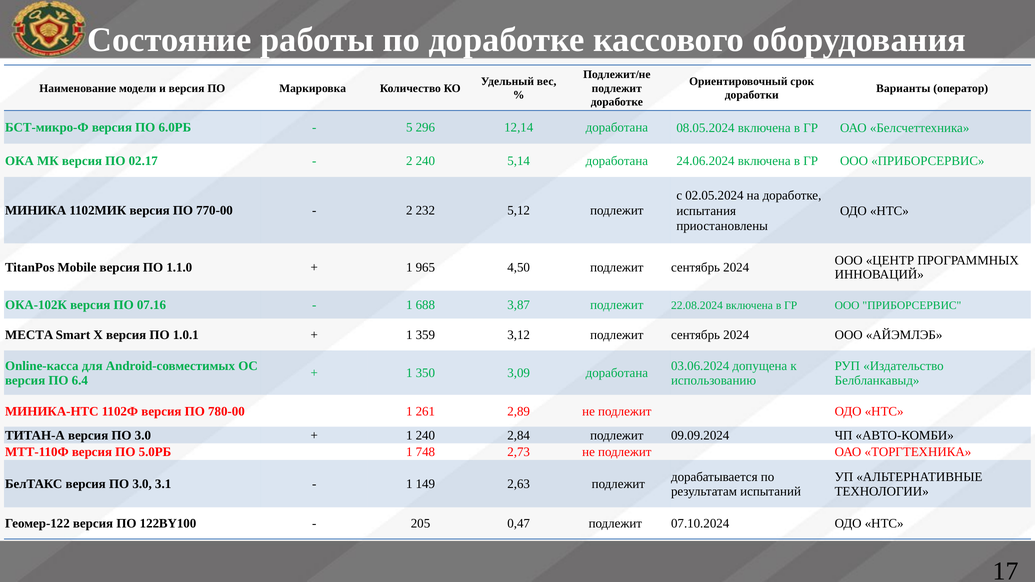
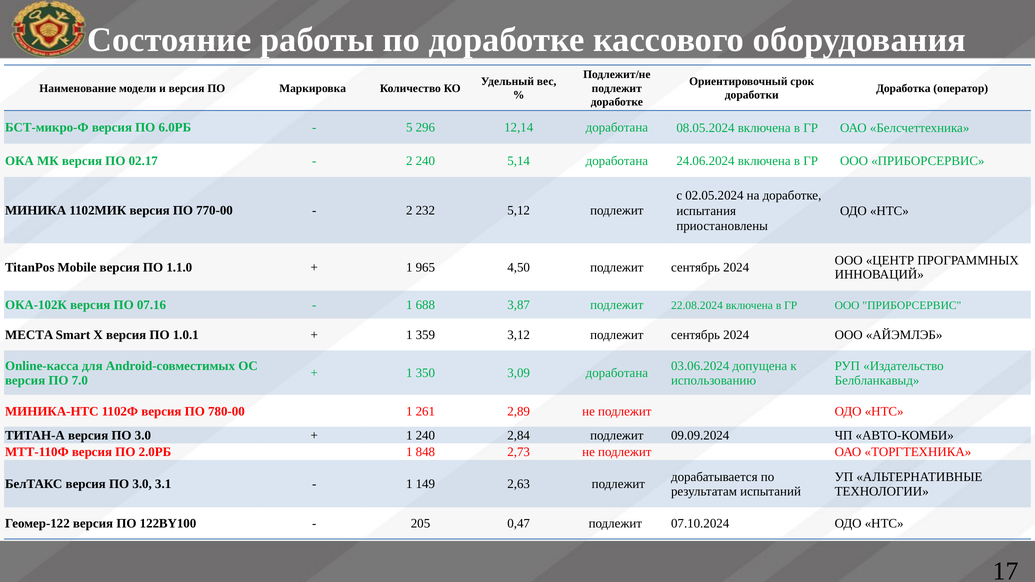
Варианты: Варианты -> Доработка (903, 88)
6.4: 6.4 -> 7.0 (80, 380)
5.0РБ: 5.0РБ -> 2.0РБ (155, 452)
748: 748 -> 848 (425, 452)
